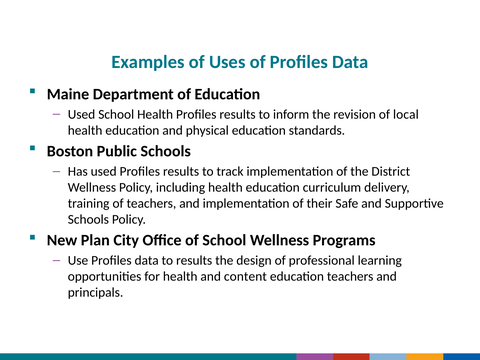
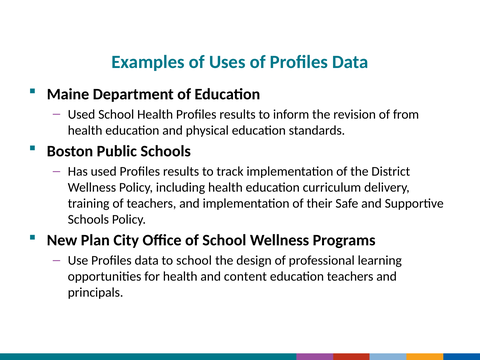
local: local -> from (406, 114)
to results: results -> school (194, 260)
